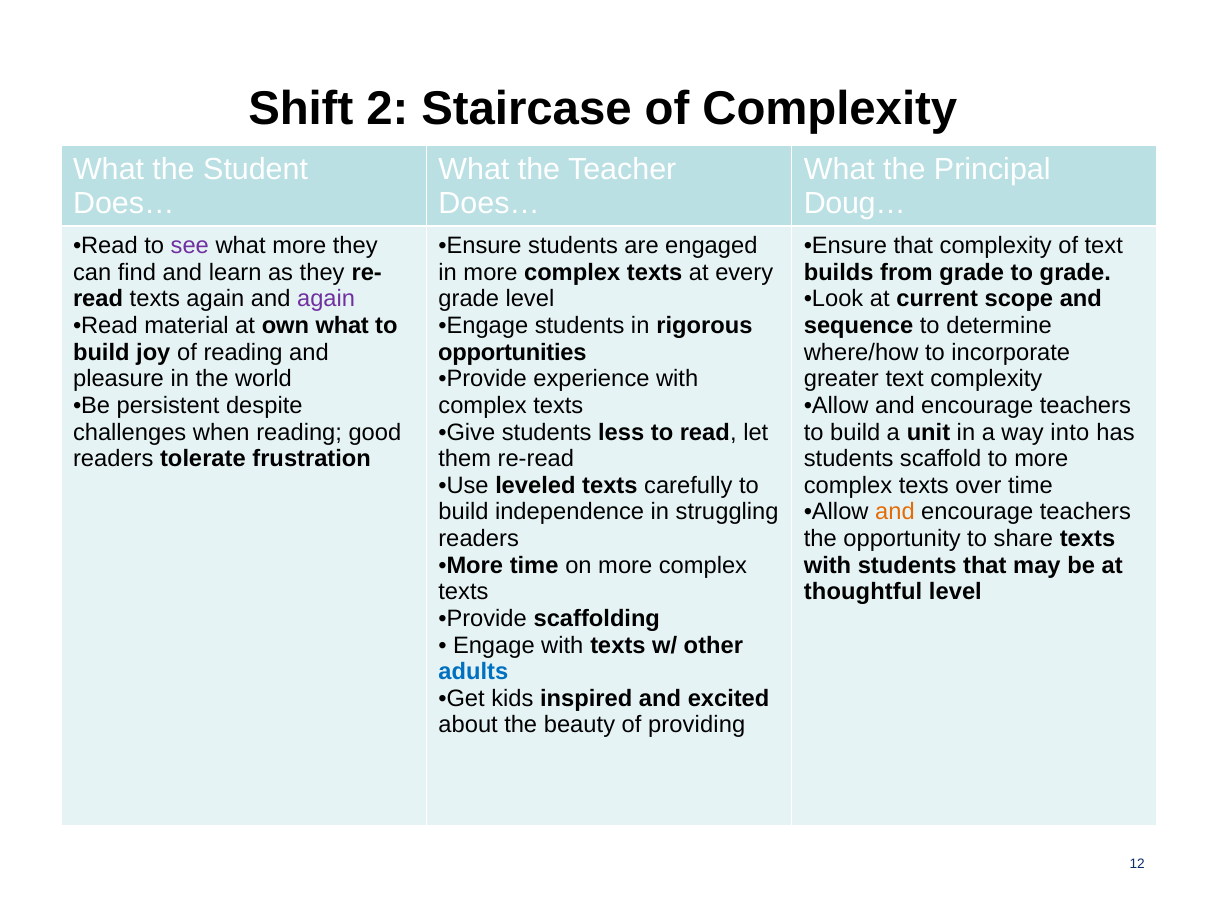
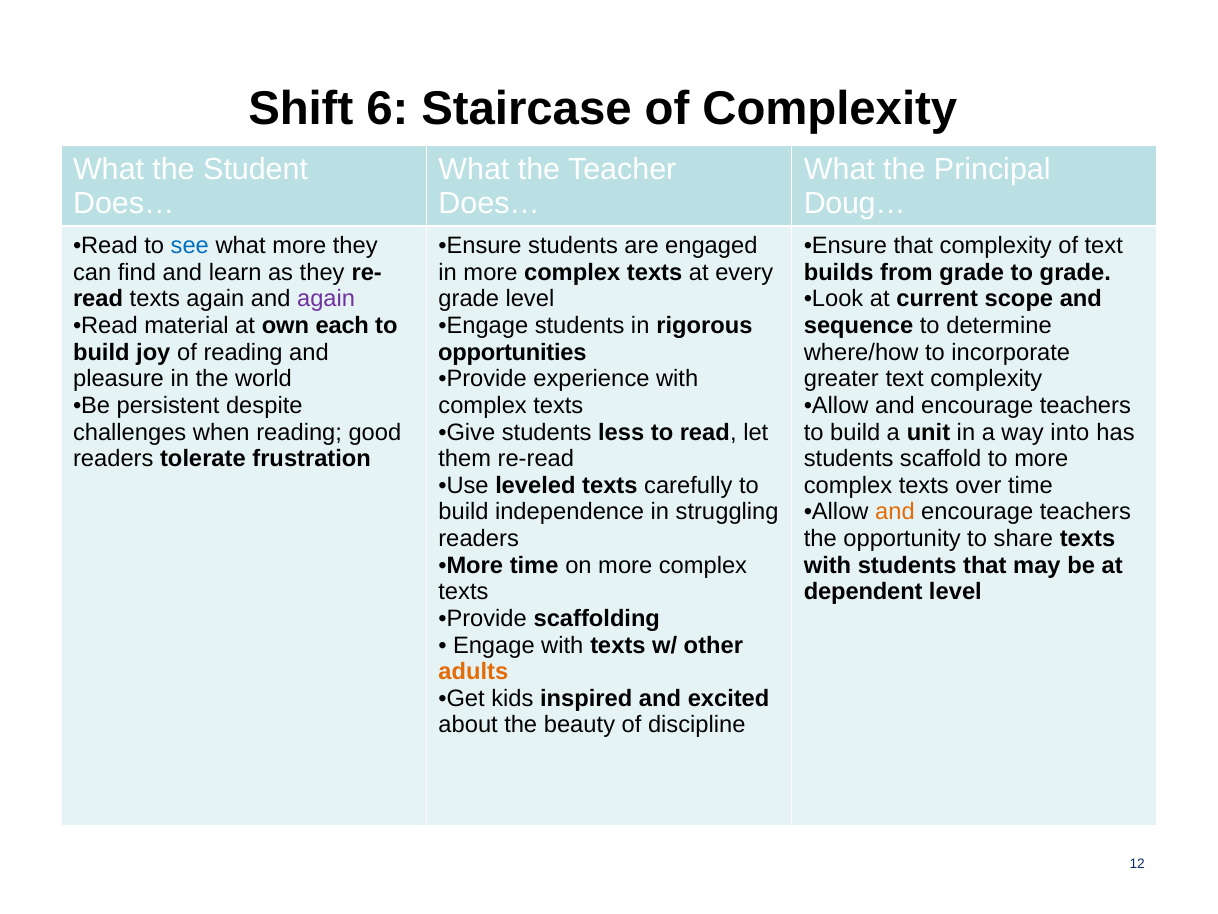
2: 2 -> 6 (387, 108)
see colour: purple -> blue (190, 246)
own what: what -> each (342, 326)
thoughtful: thoughtful -> dependent (863, 592)
adults colour: blue -> orange (473, 672)
providing: providing -> discipline (697, 725)
